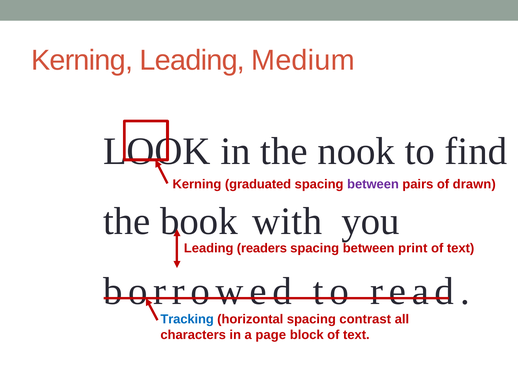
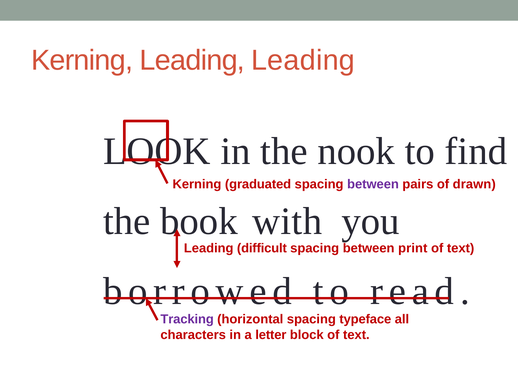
Leading Medium: Medium -> Leading (303, 60)
readers: readers -> difficult (262, 248)
Tracking colour: blue -> purple (187, 319)
contrast: contrast -> typeface (365, 319)
page: page -> letter (271, 334)
